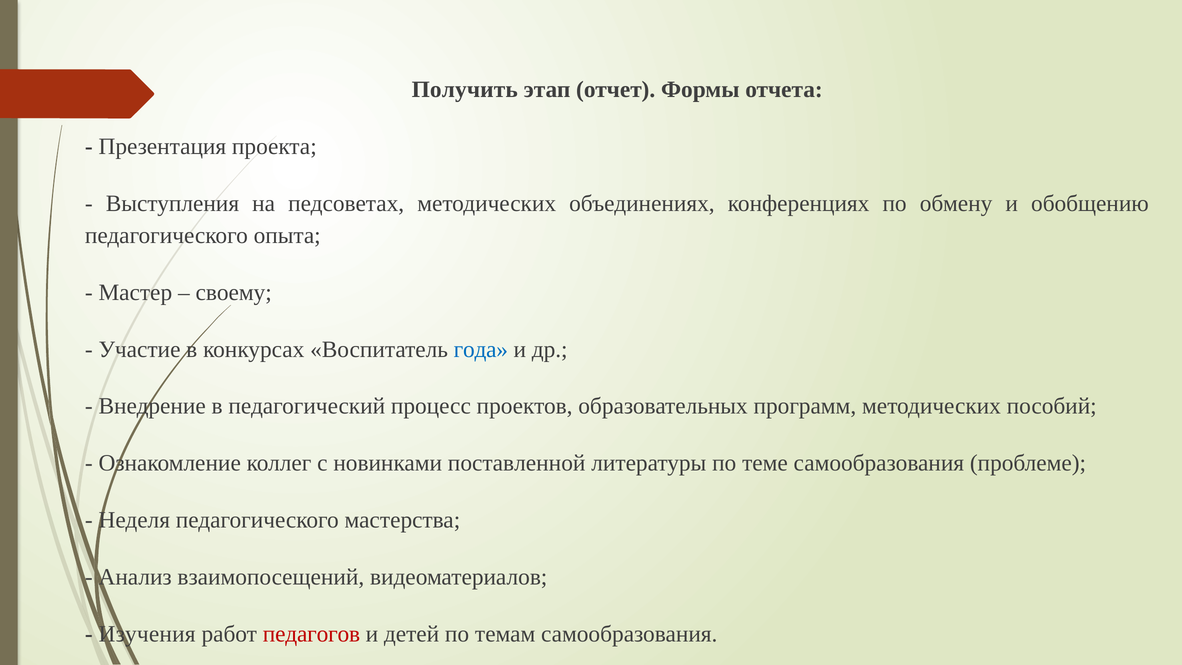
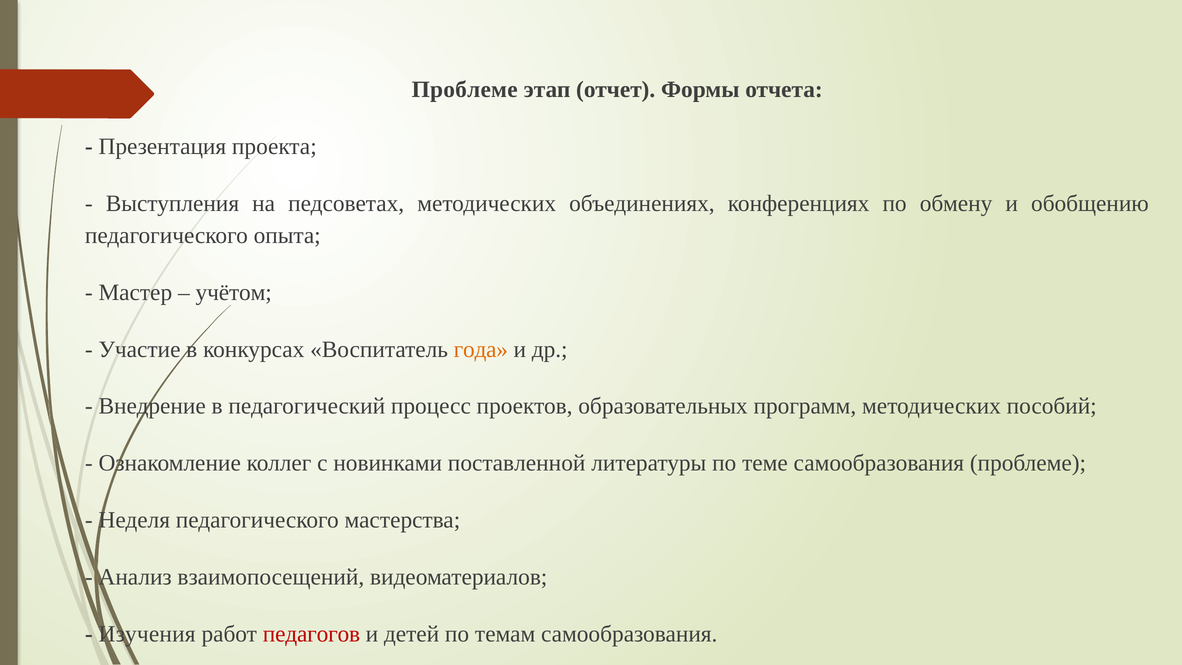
Получить: Получить -> Проблеме (465, 89)
своему: своему -> учётом (234, 292)
года colour: blue -> orange (481, 349)
